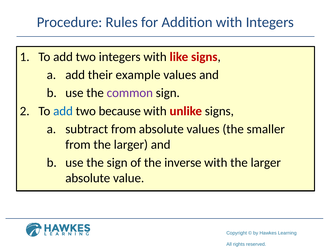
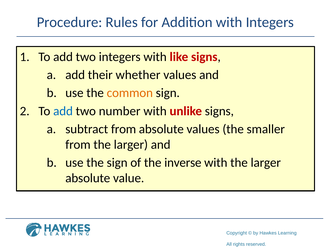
example: example -> whether (138, 75)
common colour: purple -> orange (130, 93)
because: because -> number (120, 111)
